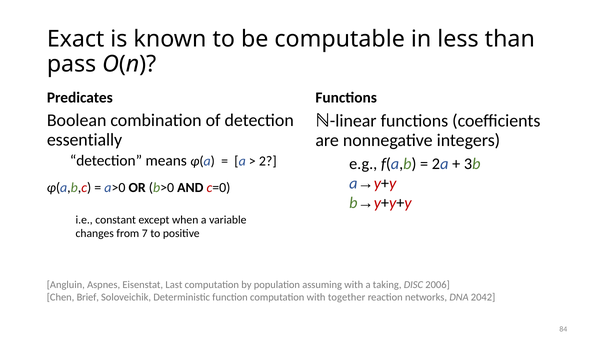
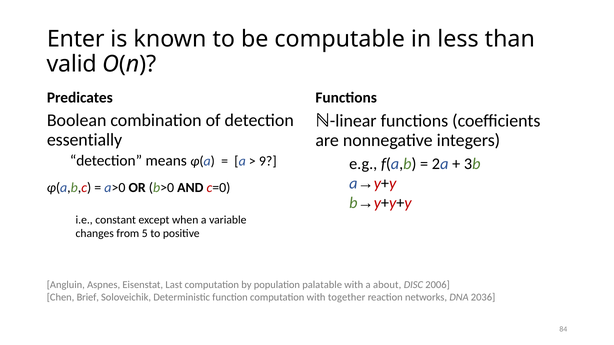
Exact: Exact -> Enter (76, 39)
pass: pass -> valid (72, 64)
2: 2 -> 9 (268, 162)
7: 7 -> 5 (145, 234)
assuming: assuming -> palatable (322, 285)
taking: taking -> about (387, 285)
2042: 2042 -> 2036 (483, 297)
